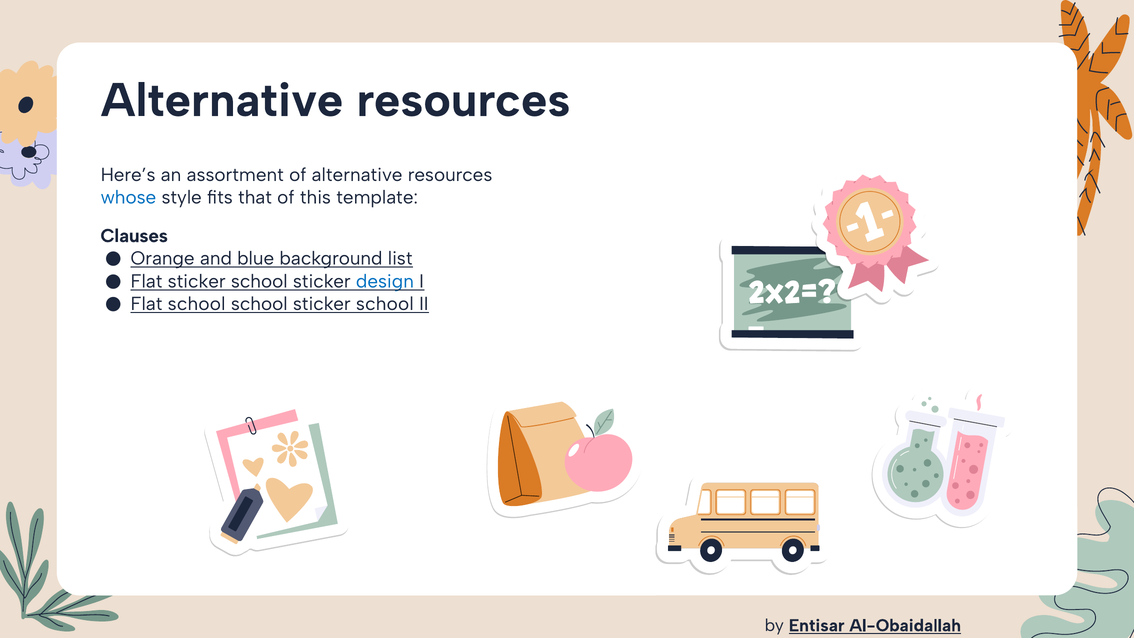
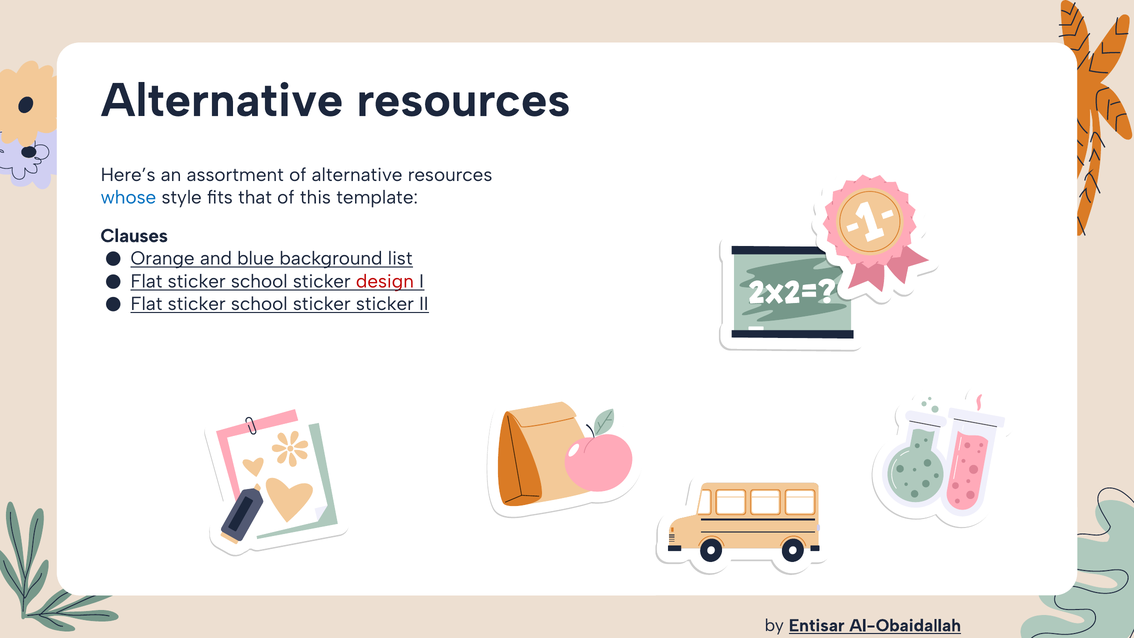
design colour: blue -> red (385, 281)
school: school -> sticker (197, 304)
school sticker school: school -> sticker (385, 304)
